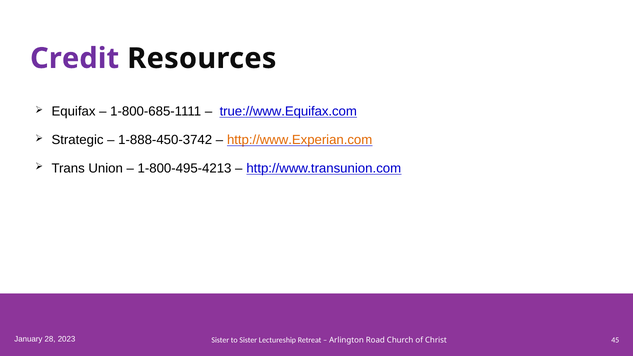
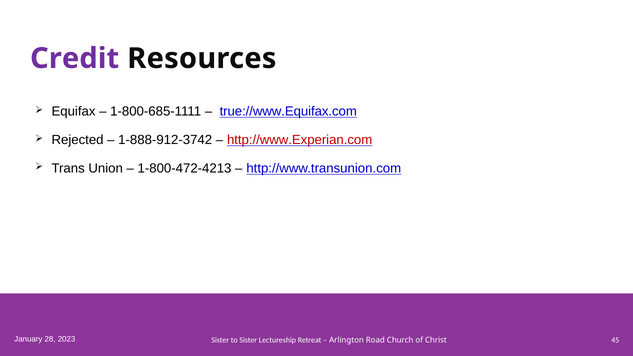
Strategic: Strategic -> Rejected (78, 140)
1-888-450-3742: 1-888-450-3742 -> 1-888-912-3742 (165, 140)
http://www.Experian.com colour: orange -> red (300, 140)
1-800-495-4213: 1-800-495-4213 -> 1-800-472-4213 (185, 168)
